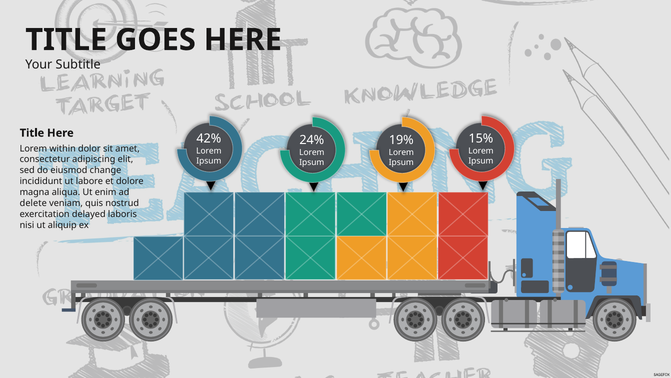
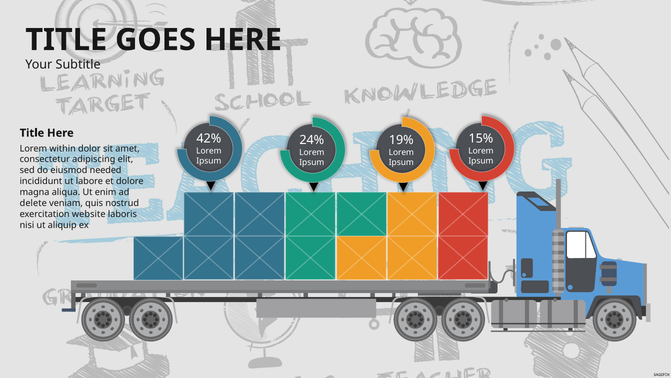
change: change -> needed (106, 170)
delayed: delayed -> website (89, 214)
